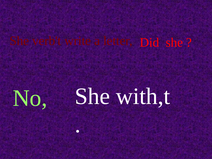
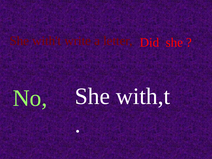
verb't: verb't -> with't (47, 41)
